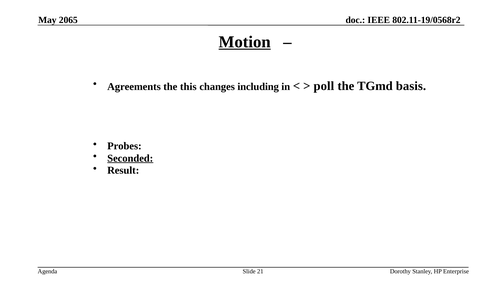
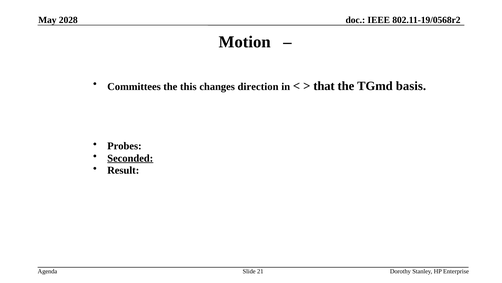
2065: 2065 -> 2028 (68, 20)
Motion underline: present -> none (245, 42)
Agreements: Agreements -> Committees (134, 86)
including: including -> direction (258, 86)
poll: poll -> that (324, 86)
